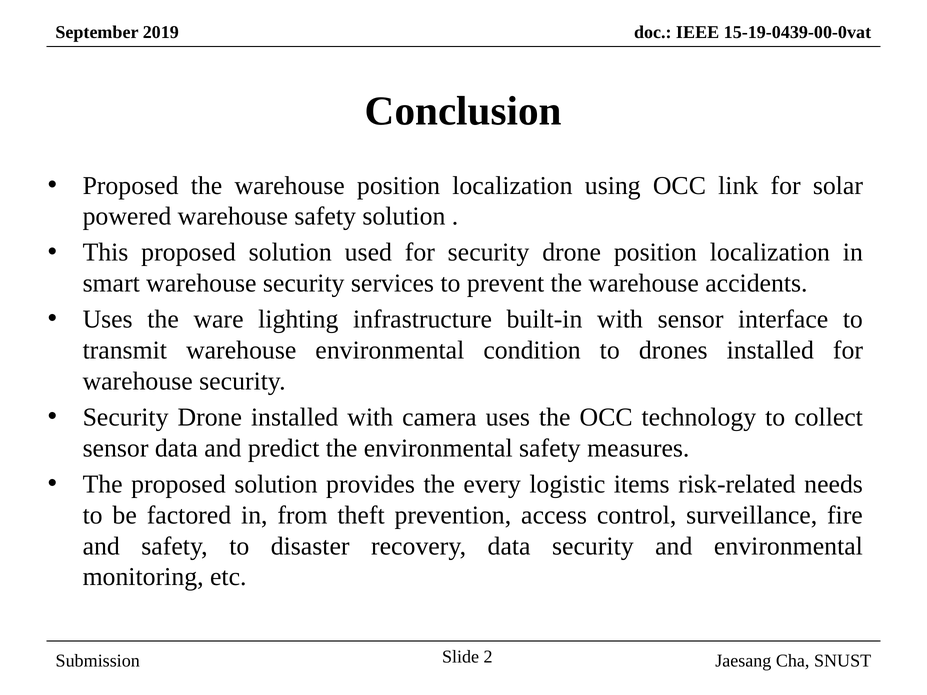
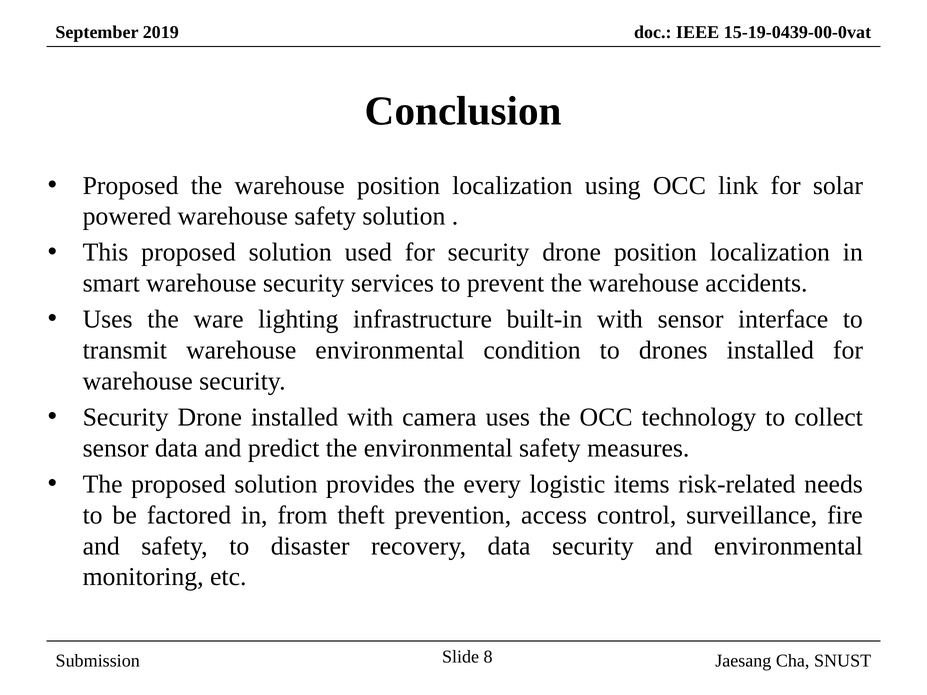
2: 2 -> 8 (488, 657)
